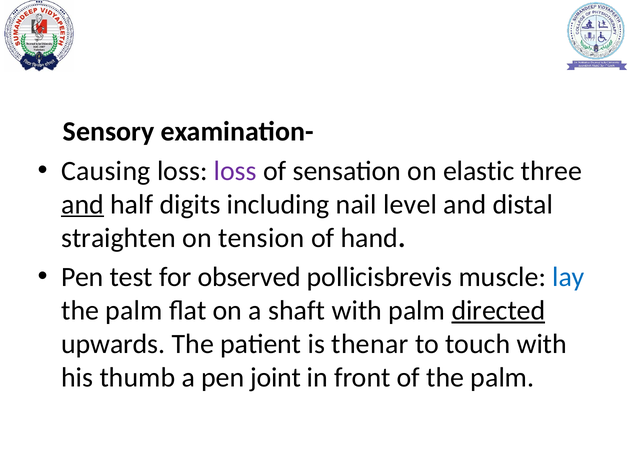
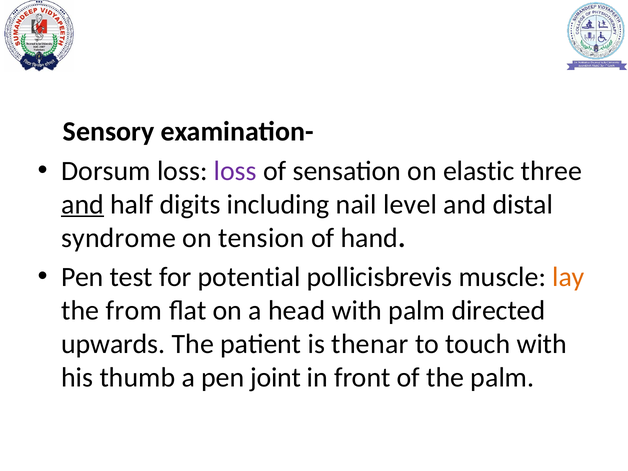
Causing: Causing -> Dorsum (106, 171)
straighten: straighten -> syndrome (119, 238)
observed: observed -> potential (249, 277)
lay colour: blue -> orange (568, 277)
palm: palm -> from (134, 310)
shaft: shaft -> head (297, 310)
directed underline: present -> none (498, 310)
